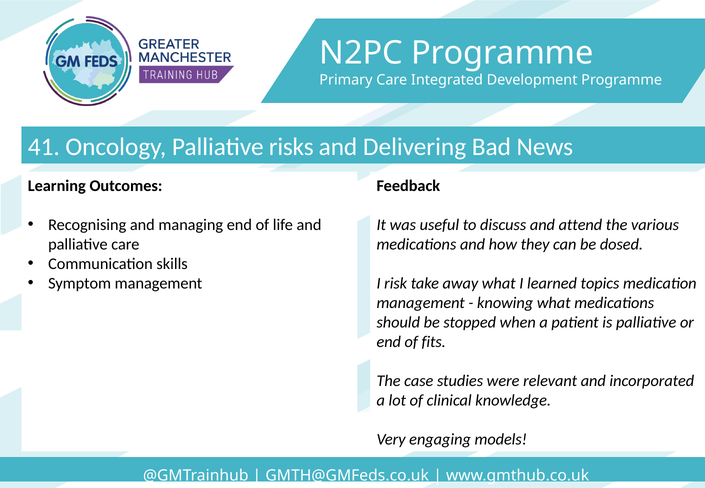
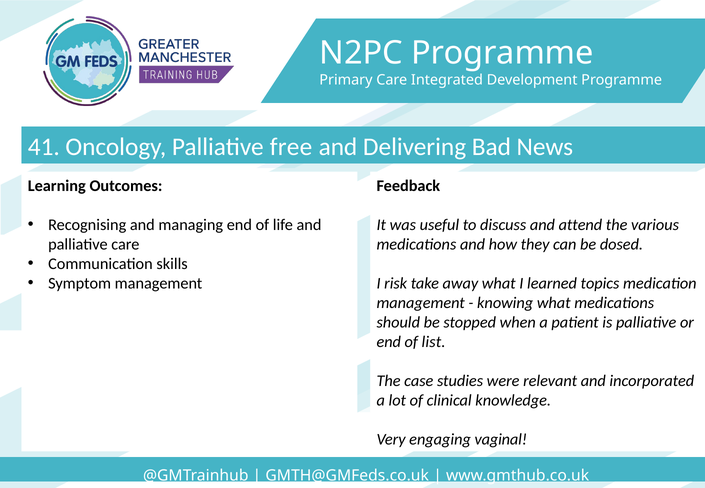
risks: risks -> free (291, 147)
fits: fits -> list (434, 342)
models: models -> vaginal (501, 440)
